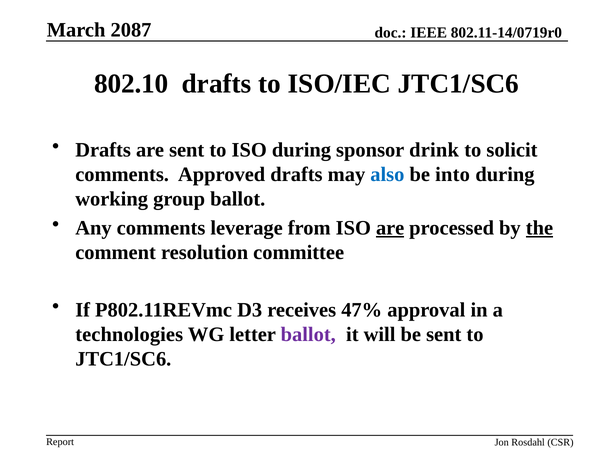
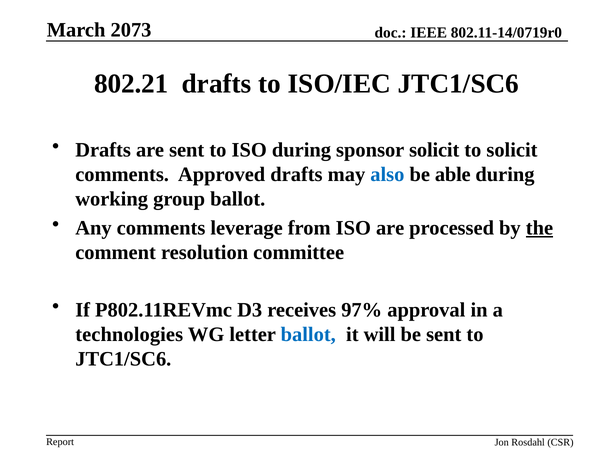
2087: 2087 -> 2073 (131, 30)
802.10: 802.10 -> 802.21 (131, 84)
sponsor drink: drink -> solicit (434, 150)
into: into -> able (453, 174)
are underline: present -> none (390, 228)
47%: 47% -> 97% (362, 309)
ballot colour: purple -> blue (308, 334)
